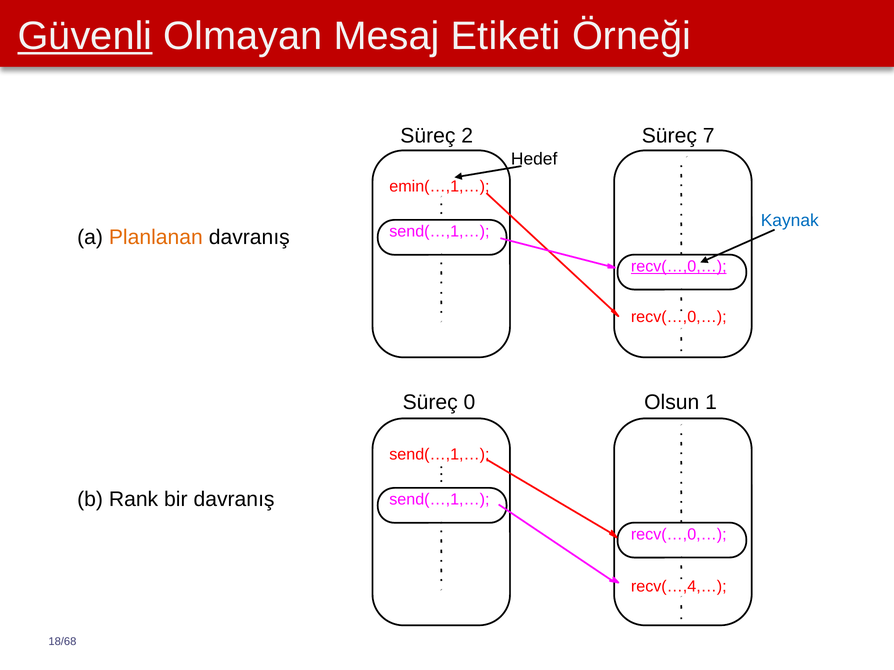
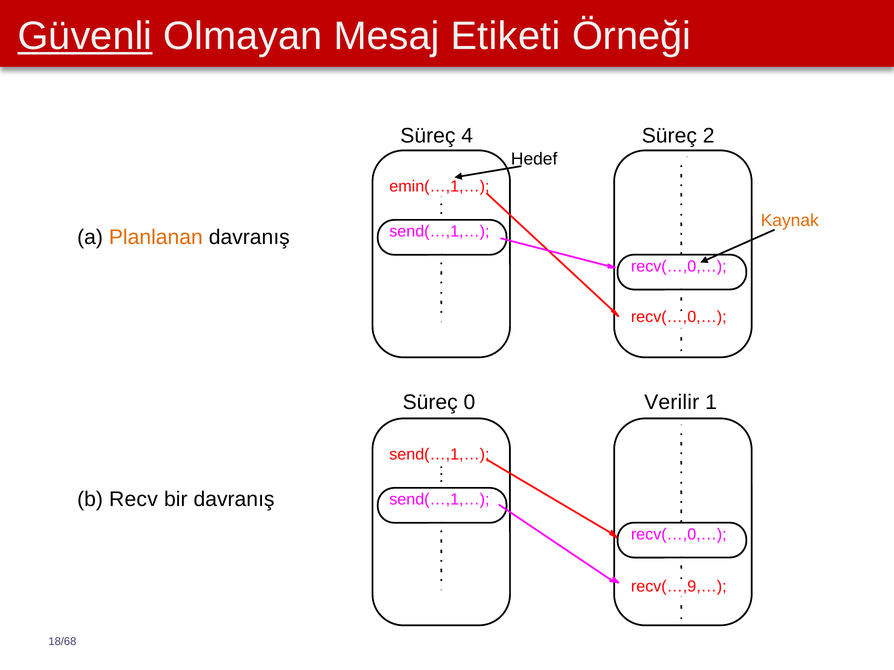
2: 2 -> 4 (467, 136)
7: 7 -> 2 (709, 136)
Kaynak colour: blue -> orange (790, 221)
recv(…,0,… underline: present -> none (679, 267)
Olsun: Olsun -> Verilir (672, 403)
Rank: Rank -> Recv (133, 500)
recv(…,4,…: recv(…,4,… -> recv(…,9,… (679, 587)
